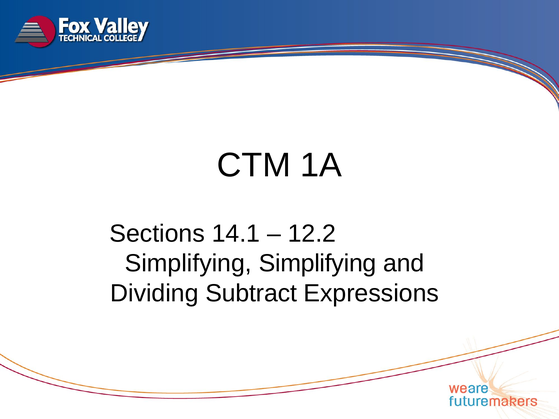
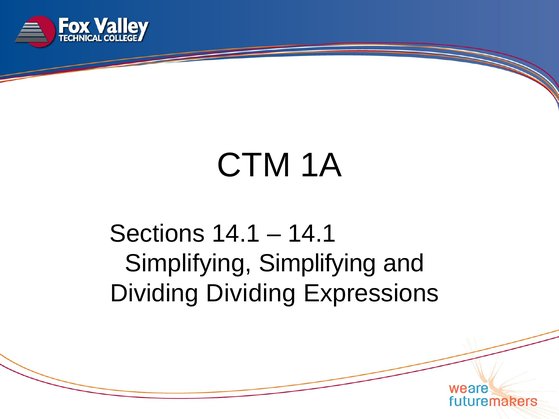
12.2: 12.2 -> 14.1 (312, 234)
Dividing Subtract: Subtract -> Dividing (251, 293)
